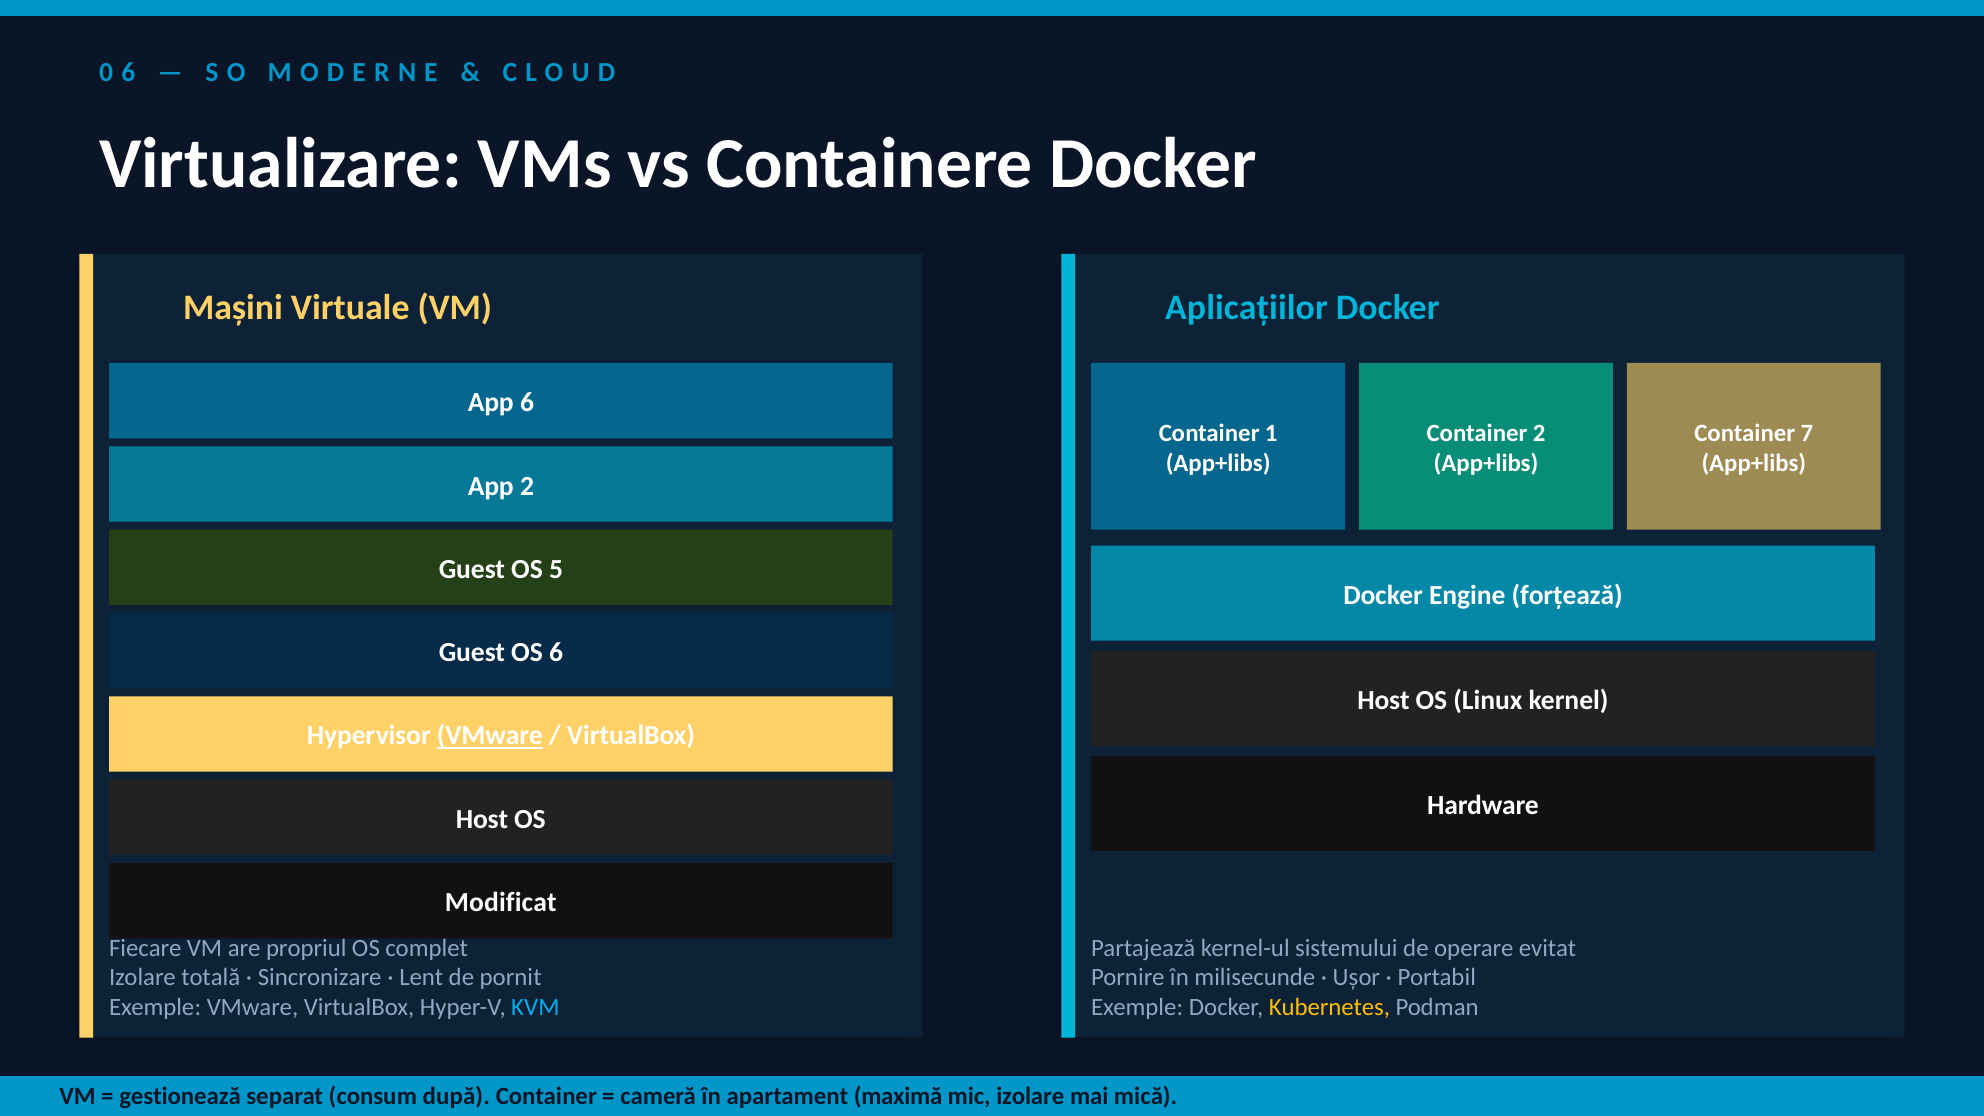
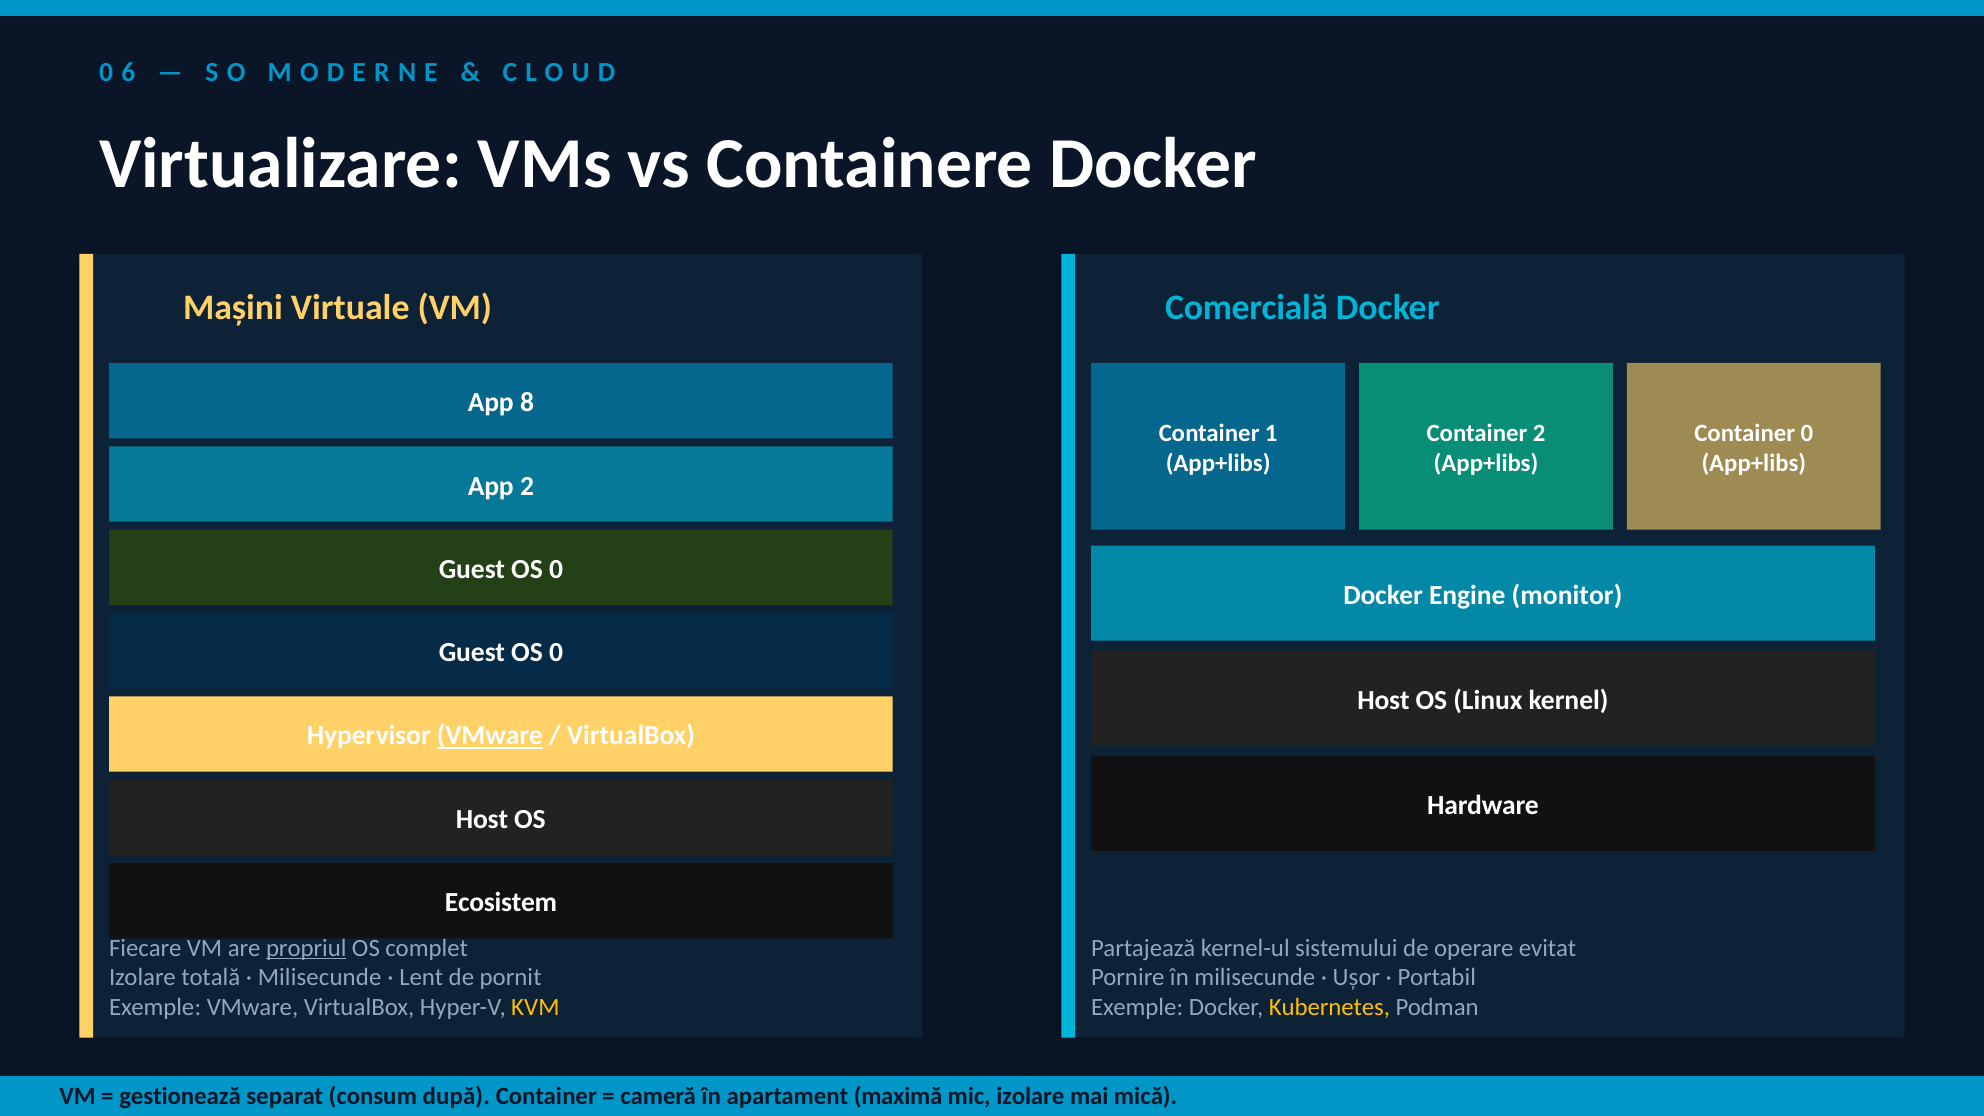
Aplicațiilor: Aplicațiilor -> Comercială (1247, 308)
App 6: 6 -> 8 (527, 403)
Container 7: 7 -> 0 (1807, 433)
5: 5 -> 0 (556, 569)
forțează: forțează -> monitor (1567, 595)
6: 6 -> 0 (556, 653)
Modificat: Modificat -> Ecosistem (501, 903)
propriul underline: none -> present (306, 948)
Sincronizare: Sincronizare -> Milisecunde (320, 978)
KVM colour: light blue -> yellow (535, 1008)
